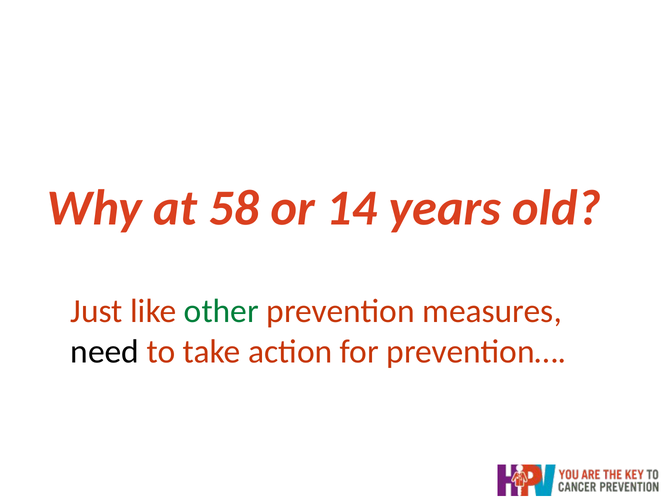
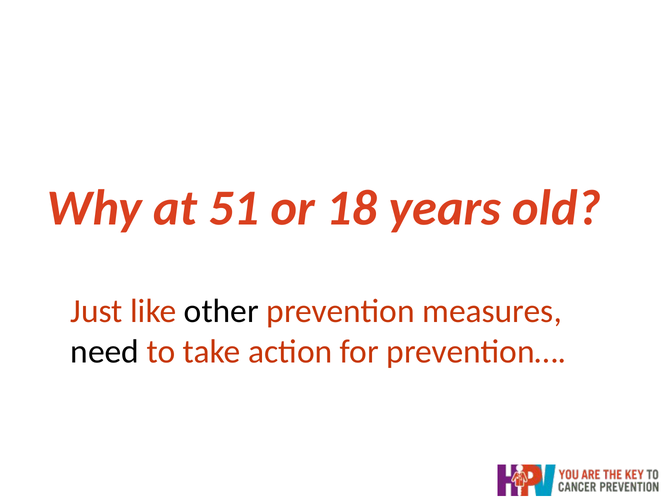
58: 58 -> 51 (234, 208)
14: 14 -> 18 (352, 208)
other colour: green -> black (221, 311)
